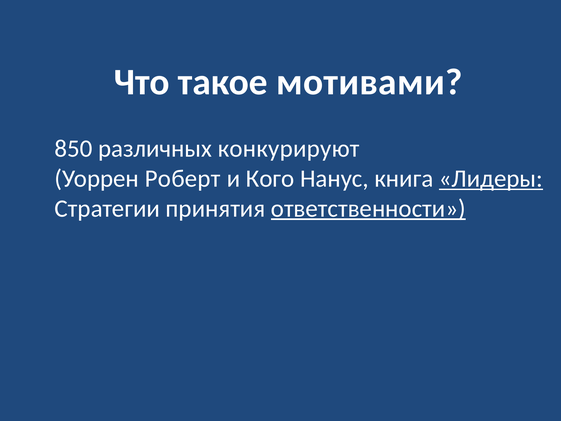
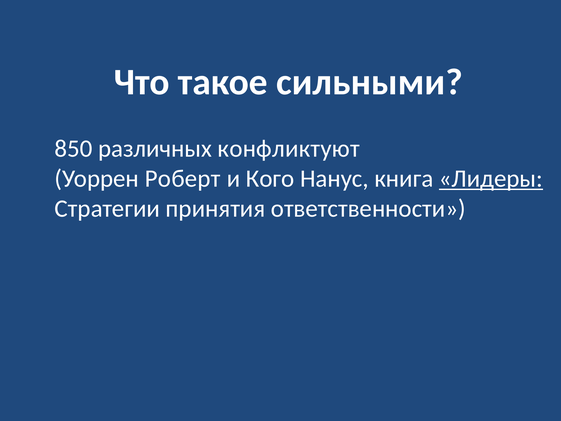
мотивами: мотивами -> сильными (369, 82)
конкурируют: конкурируют -> конфликтуют (289, 148)
ответственности underline: present -> none (368, 208)
